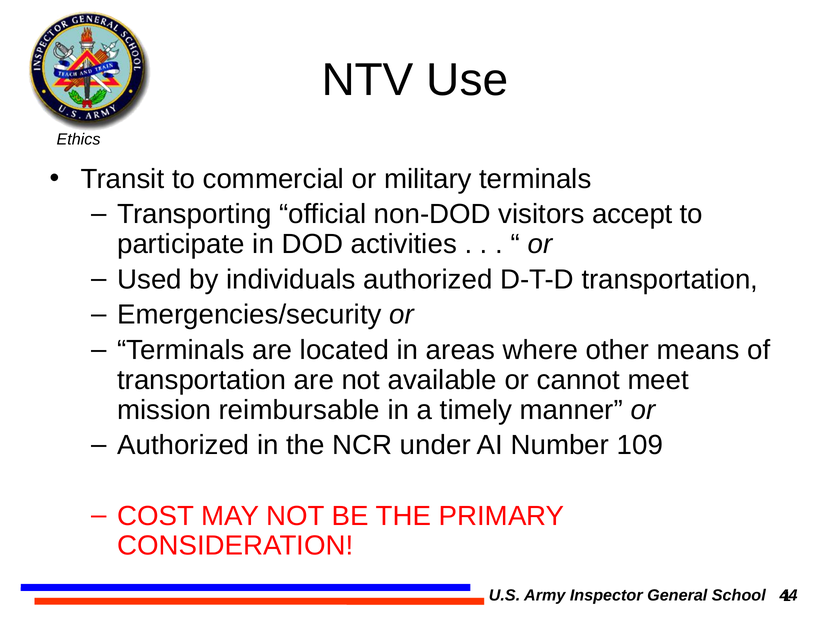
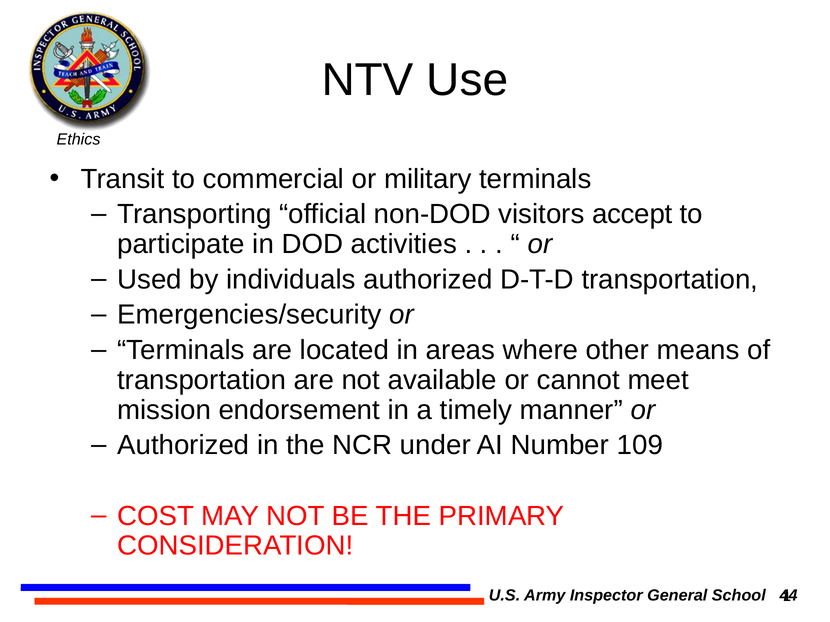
reimbursable: reimbursable -> endorsement (299, 410)
